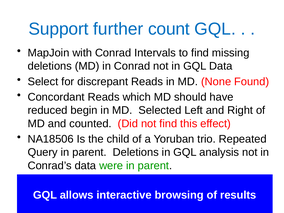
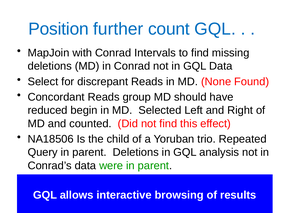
Support: Support -> Position (59, 29)
which: which -> group (137, 97)
